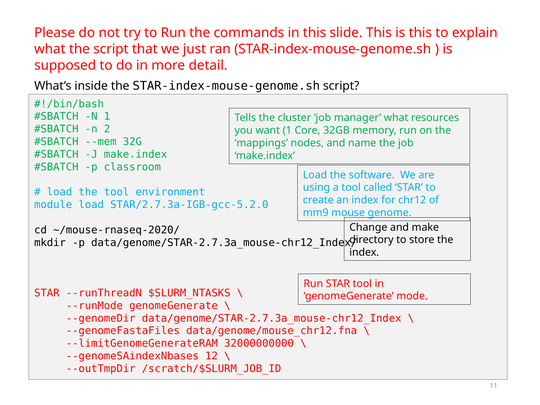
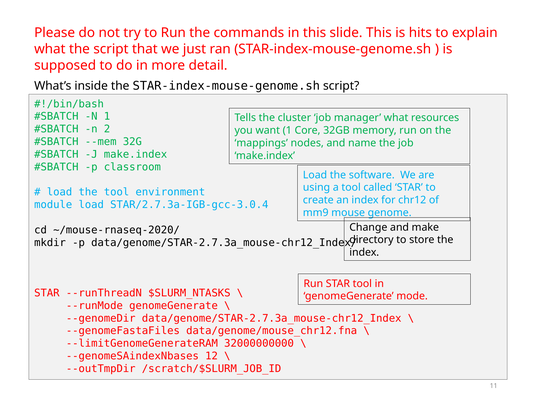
is this: this -> hits (420, 33)
STAR/2.7.3a-IGB-gcc-5.2.0: STAR/2.7.3a-IGB-gcc-5.2.0 -> STAR/2.7.3a-IGB-gcc-3.0.4 (189, 205)
